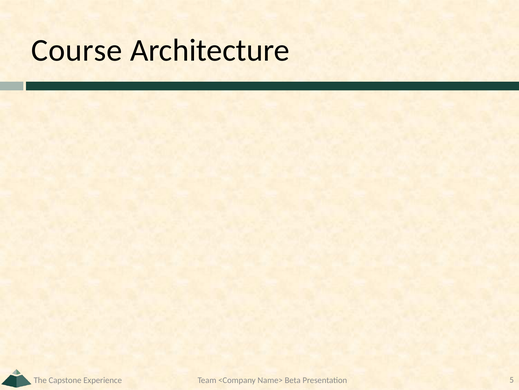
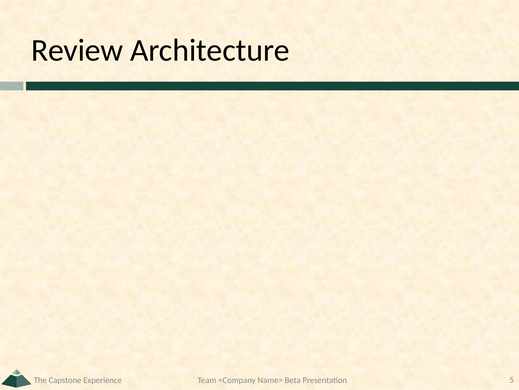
Course: Course -> Review (77, 50)
